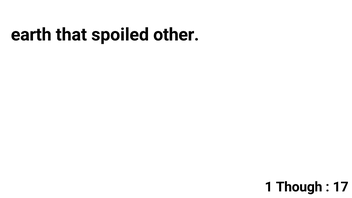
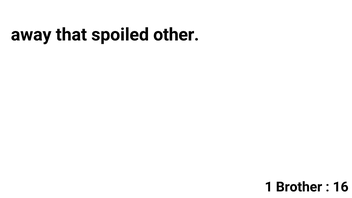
earth: earth -> away (31, 35)
Though: Though -> Brother (299, 187)
17: 17 -> 16 (341, 187)
